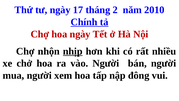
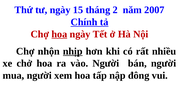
17: 17 -> 15 (78, 10)
2010: 2010 -> 2007 (154, 10)
hoa underline: none -> present (59, 34)
